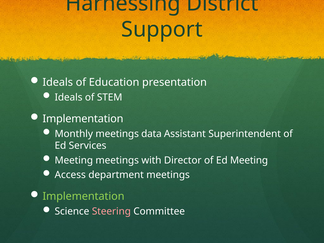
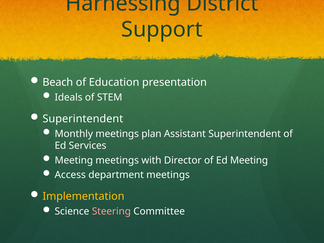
Ideals: Ideals -> Beach (58, 82)
Implementation: Implementation -> Superintendent (83, 119)
data: data -> plan (151, 134)
Implementation colour: light green -> yellow (83, 196)
